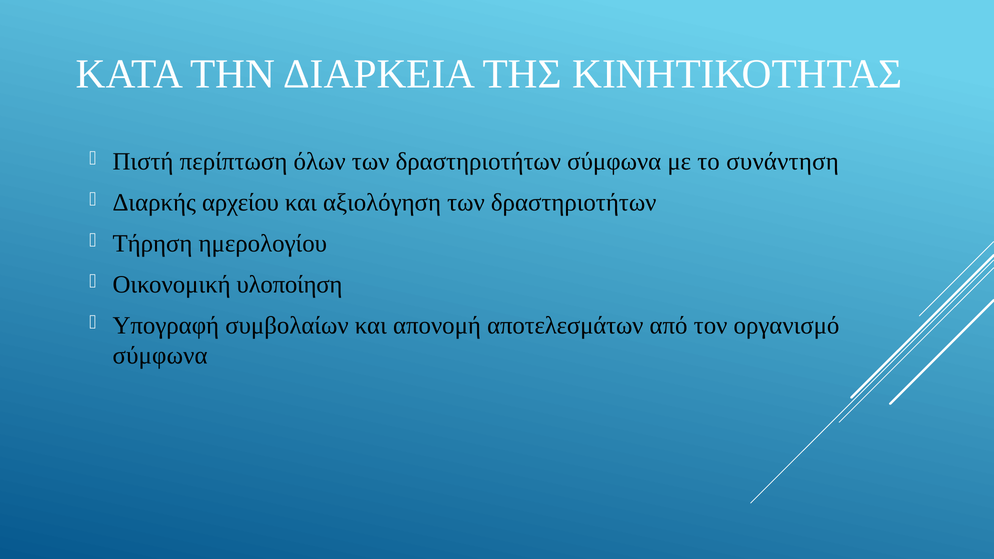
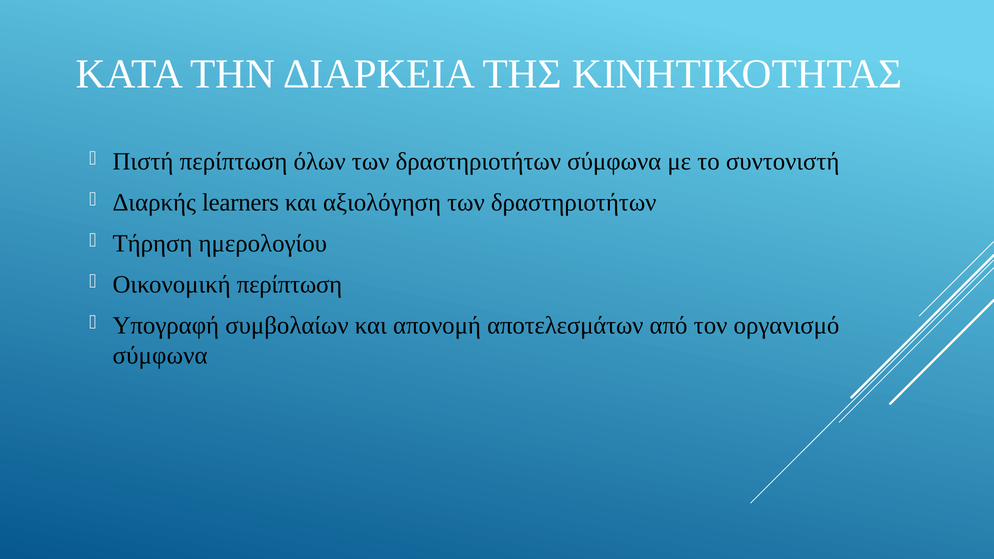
συνάντηση: συνάντηση -> συντονιστή (783, 162)
αρχείου: αρχείου -> learners (241, 203)
Οικονομική υλοποίηση: υλοποίηση -> περίπτωση (289, 285)
